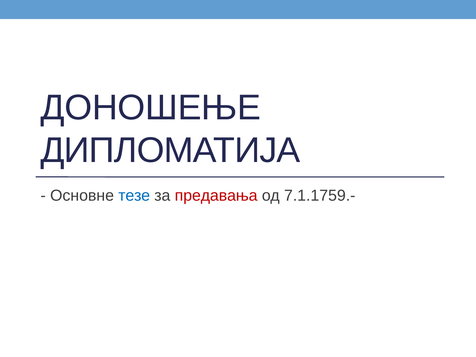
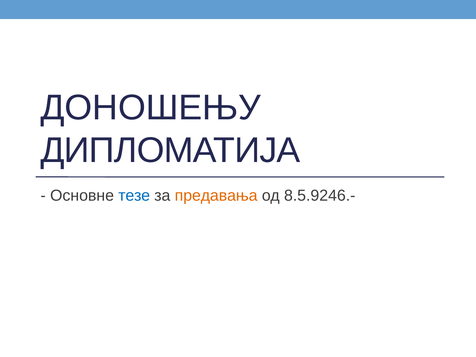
ДОНОШЕЊЕ: ДОНОШЕЊЕ -> ДОНОШЕЊУ (151, 108)
предавања colour: red -> orange (216, 195)
7.1.1759.-: 7.1.1759.- -> 8.5.9246.- (320, 195)
